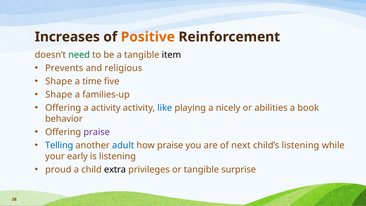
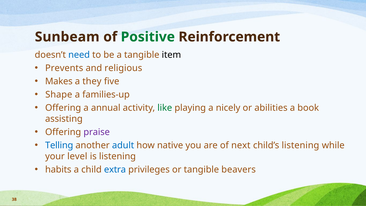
Increases: Increases -> Sunbeam (67, 37)
Positive colour: orange -> green (148, 37)
need colour: green -> blue (79, 55)
Shape: Shape -> Makes (59, 81)
time: time -> they (92, 81)
a activity: activity -> annual (106, 108)
like colour: blue -> green (165, 108)
behavior: behavior -> assisting (64, 119)
how praise: praise -> native (170, 145)
early: early -> level (77, 156)
proud: proud -> habits (58, 170)
extra colour: black -> blue (115, 170)
surprise: surprise -> beavers (239, 170)
